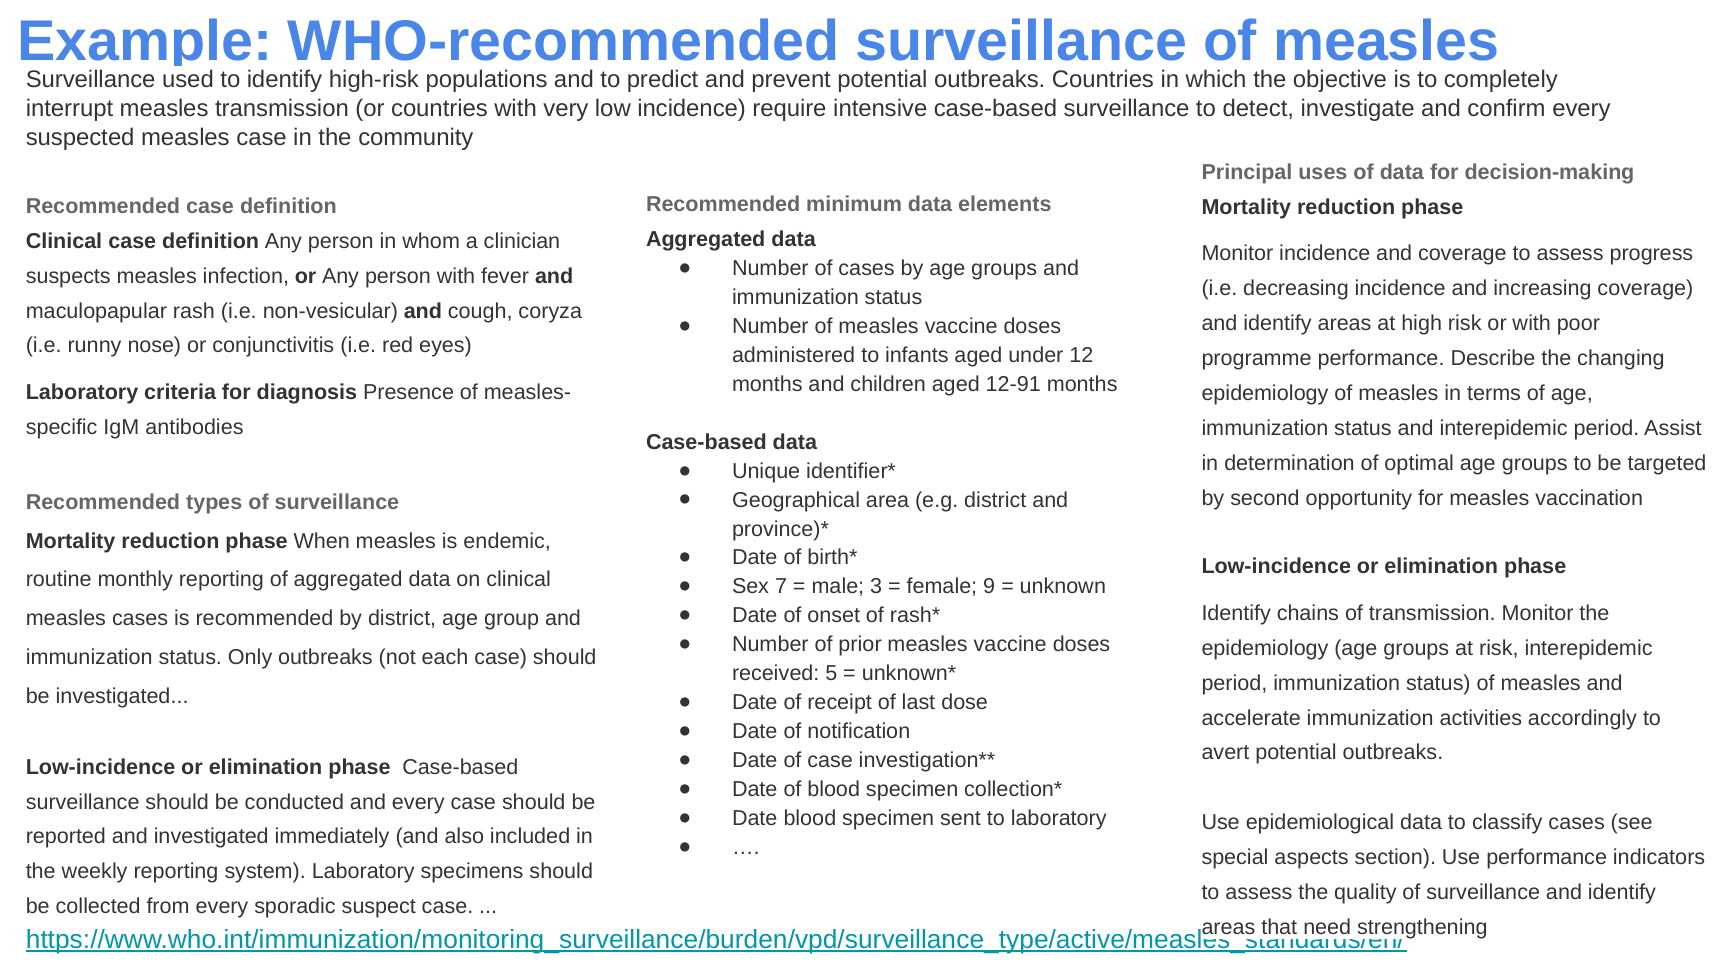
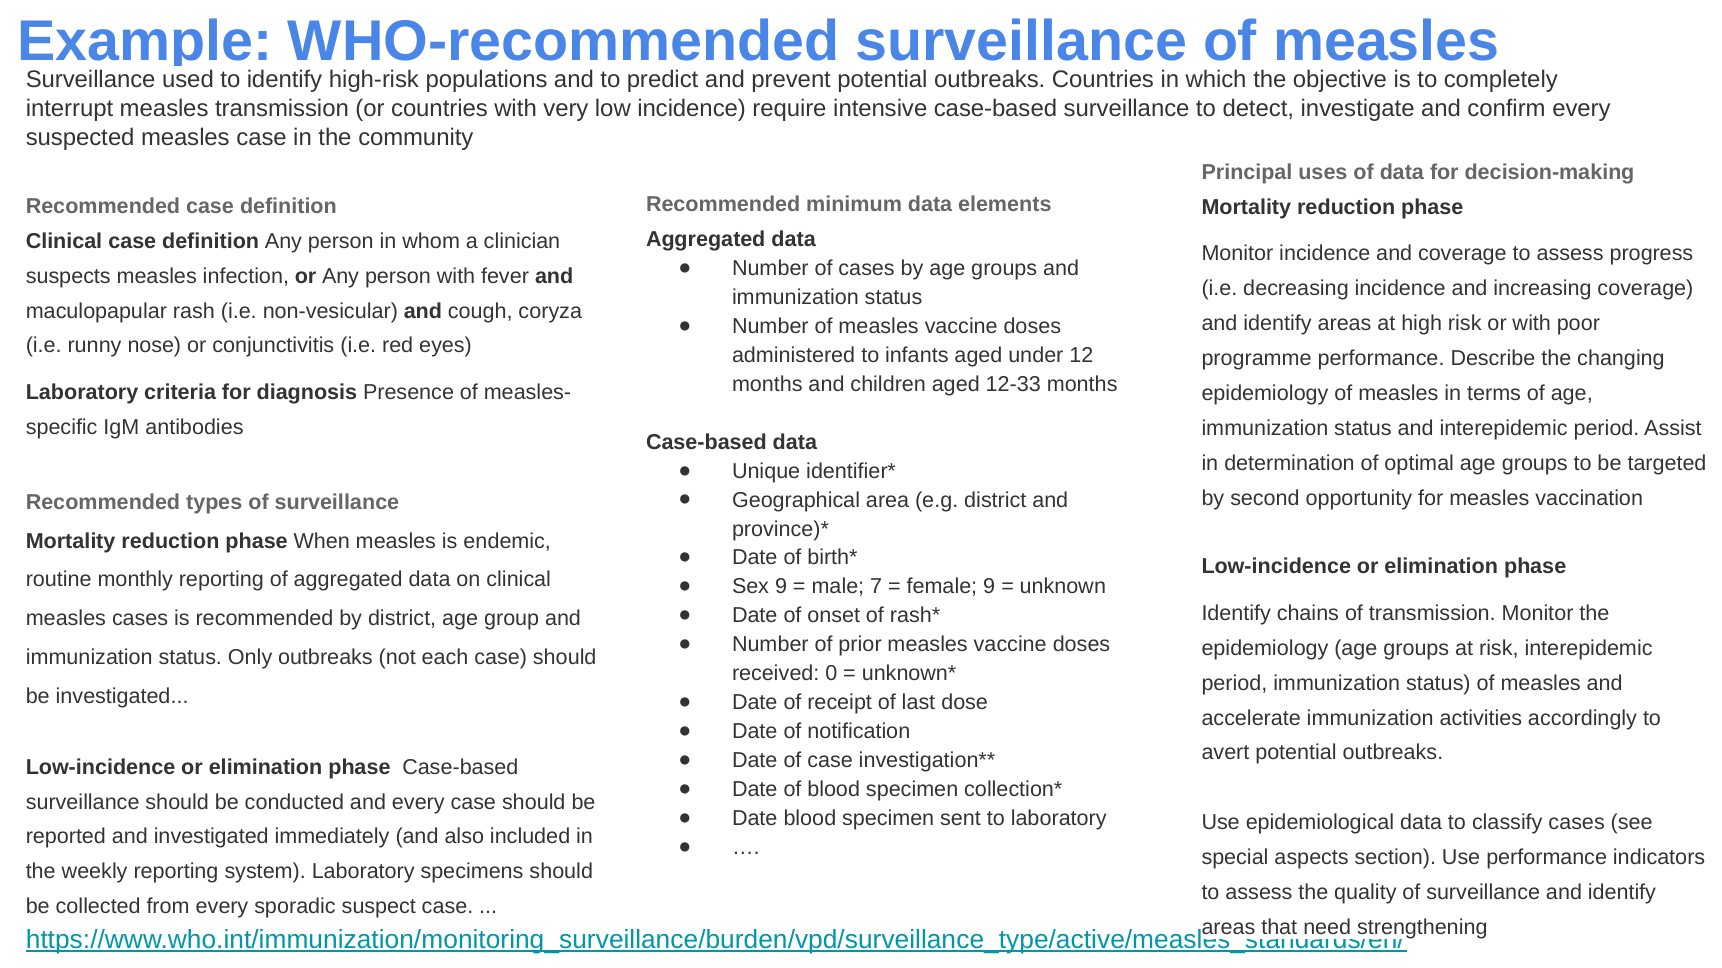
12-91: 12-91 -> 12-33 (1013, 385)
Sex 7: 7 -> 9 (781, 587)
3: 3 -> 7 (876, 587)
5: 5 -> 0 (831, 674)
